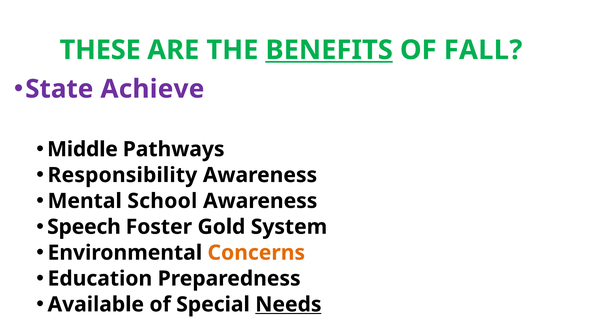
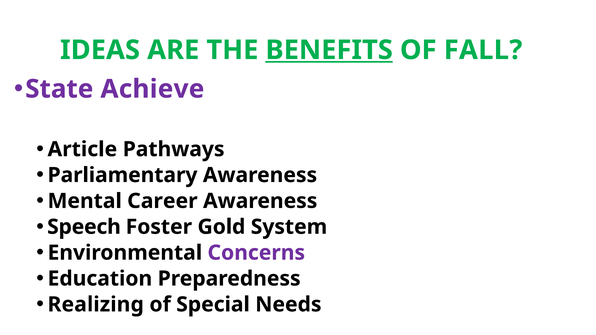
THESE: THESE -> IDEAS (100, 50)
Middle: Middle -> Article (82, 149)
Responsibility: Responsibility -> Parliamentary (122, 175)
School: School -> Career (162, 201)
Concerns colour: orange -> purple (256, 253)
Available: Available -> Realizing (96, 305)
Needs underline: present -> none (288, 305)
